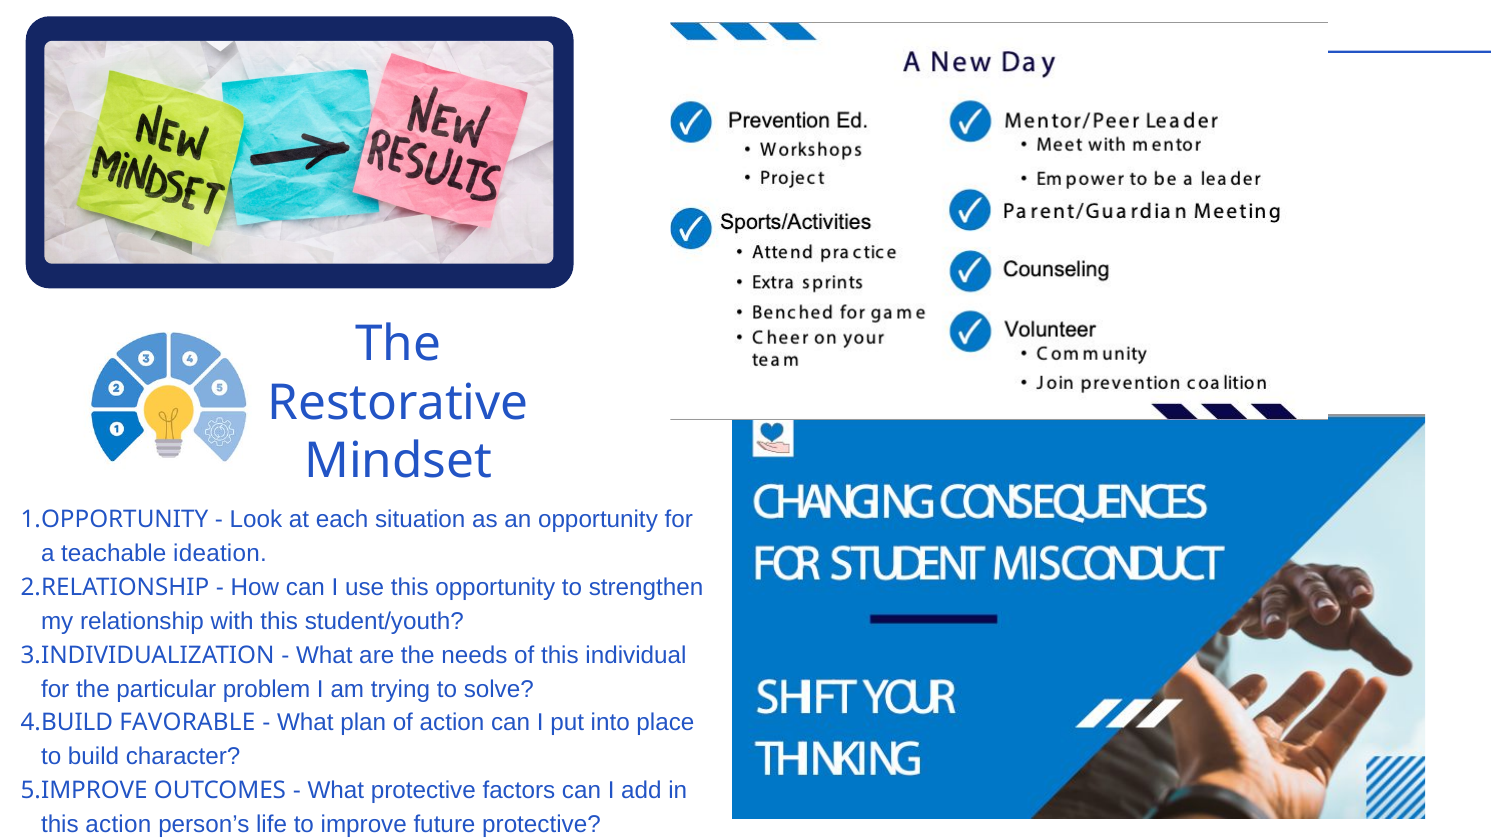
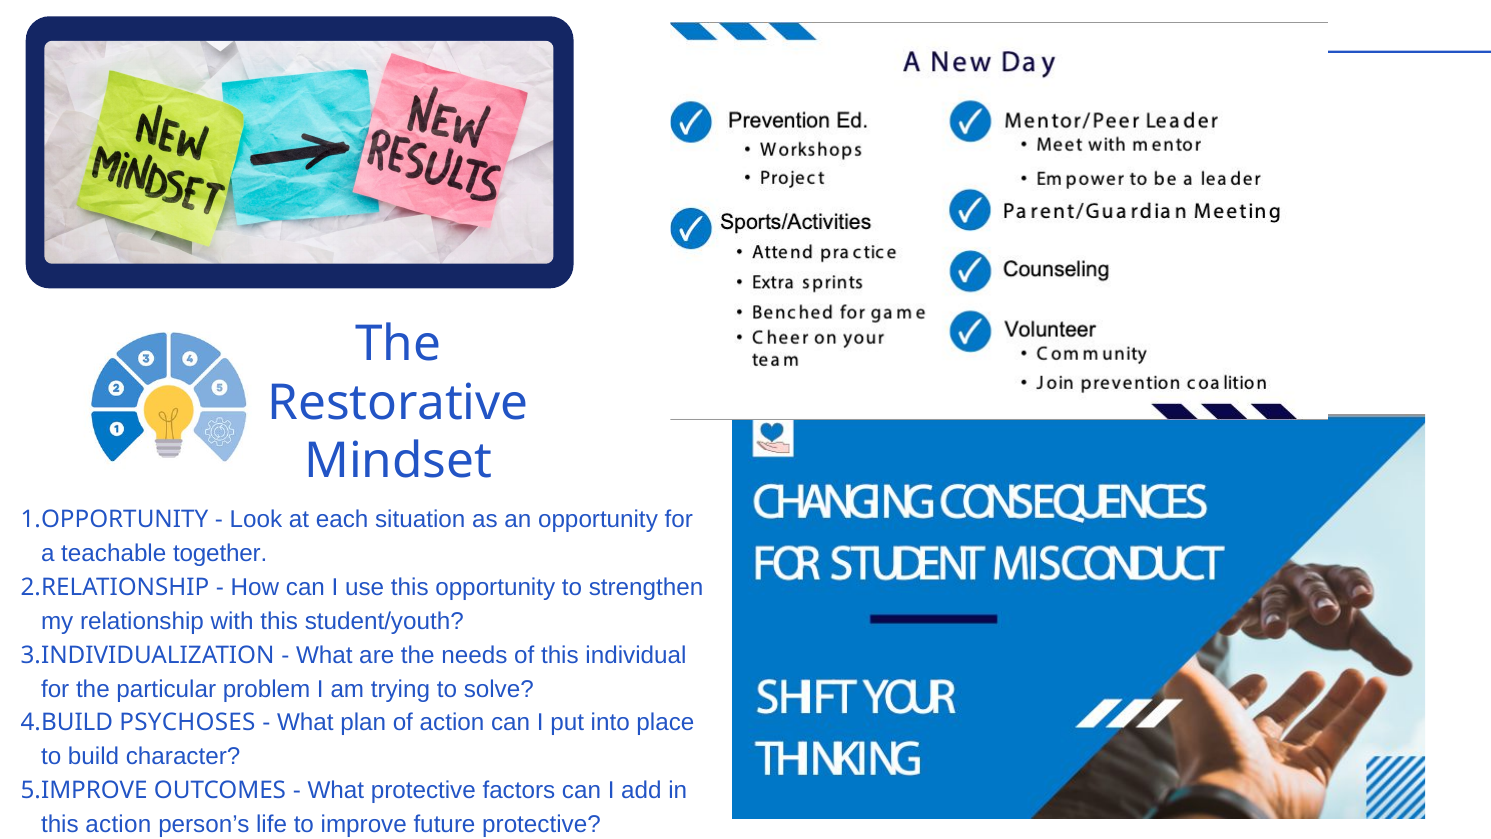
ideation: ideation -> together (220, 554)
FAVORABLE: FAVORABLE -> PSYCHOSES (187, 723)
